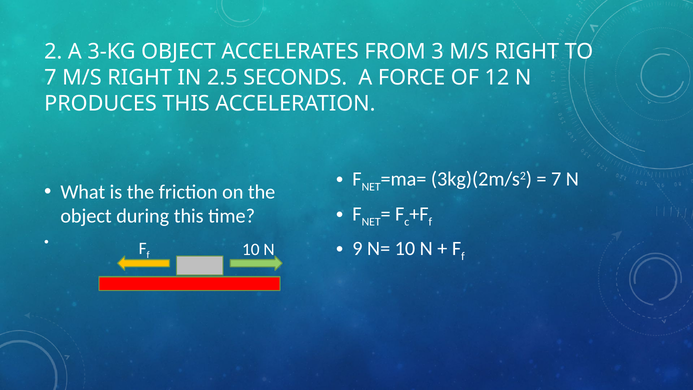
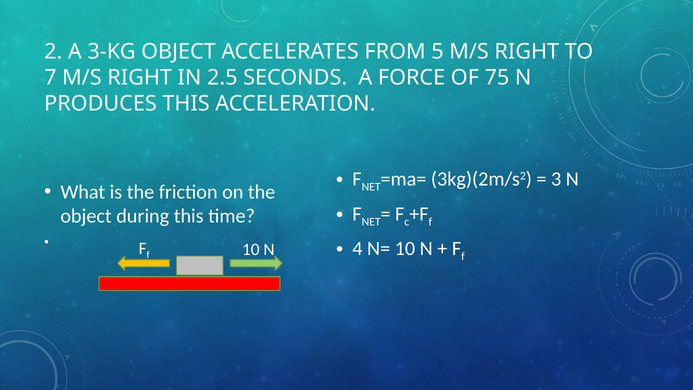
3: 3 -> 5 (437, 52)
12: 12 -> 75 (497, 78)
7: 7 -> 3 (556, 179)
9: 9 -> 4 (357, 249)
